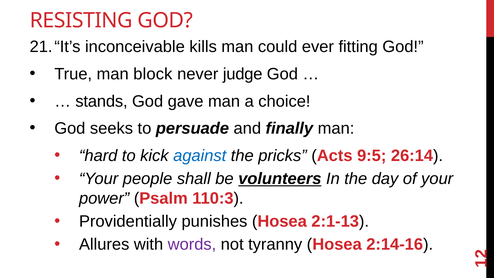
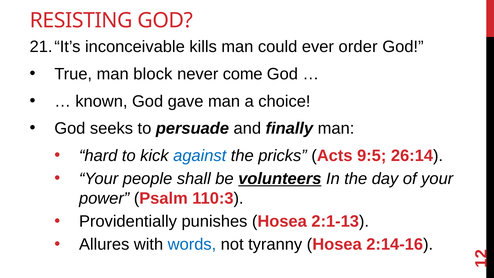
fitting: fitting -> order (358, 47)
judge: judge -> come (243, 74)
stands: stands -> known (101, 101)
words colour: purple -> blue (192, 244)
